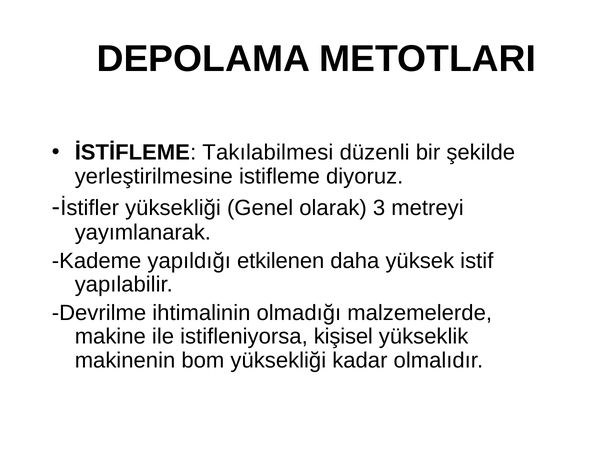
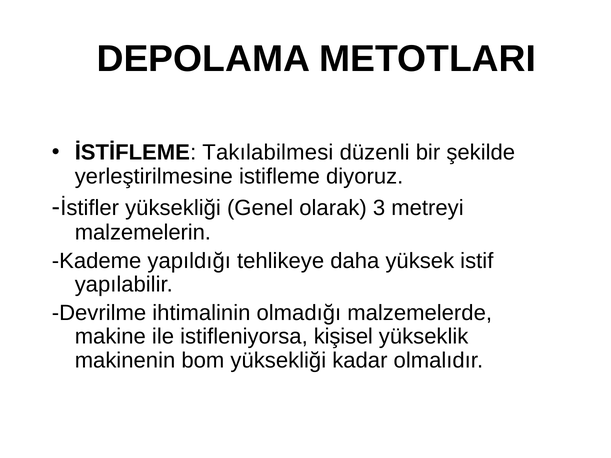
yayımlanarak: yayımlanarak -> malzemelerin (143, 233)
etkilenen: etkilenen -> tehlikeye (281, 261)
